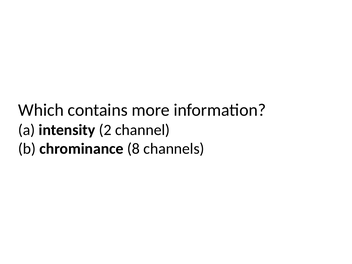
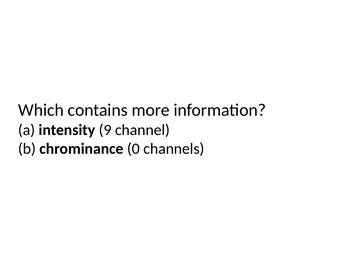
2: 2 -> 9 (105, 130)
8: 8 -> 0 (134, 149)
